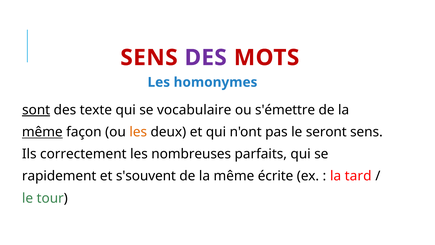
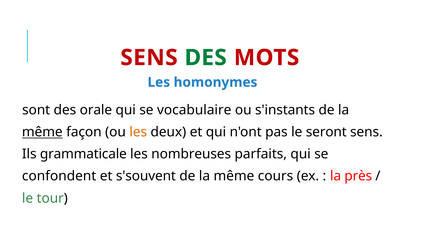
DES colour: purple -> green (206, 58)
sont underline: present -> none (36, 110)
texte: texte -> orale (96, 110)
s'émettre: s'émettre -> s'instants (285, 110)
correctement: correctement -> grammaticale (83, 154)
rapidement: rapidement -> confondent (59, 176)
écrite: écrite -> cours (276, 176)
tard: tard -> près (358, 176)
